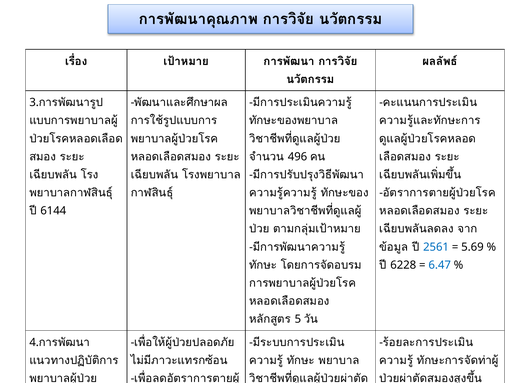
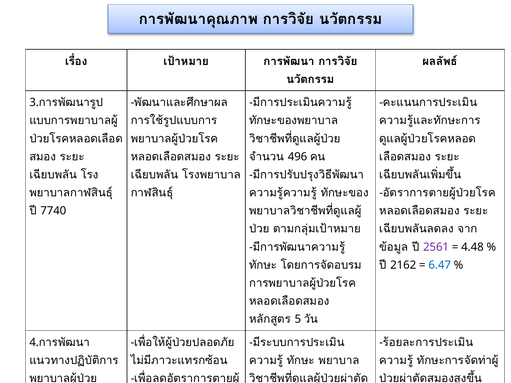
6144: 6144 -> 7740 (53, 211)
2561 colour: blue -> purple (436, 247)
5.69: 5.69 -> 4.48 (472, 247)
6228: 6228 -> 2162 (403, 265)
